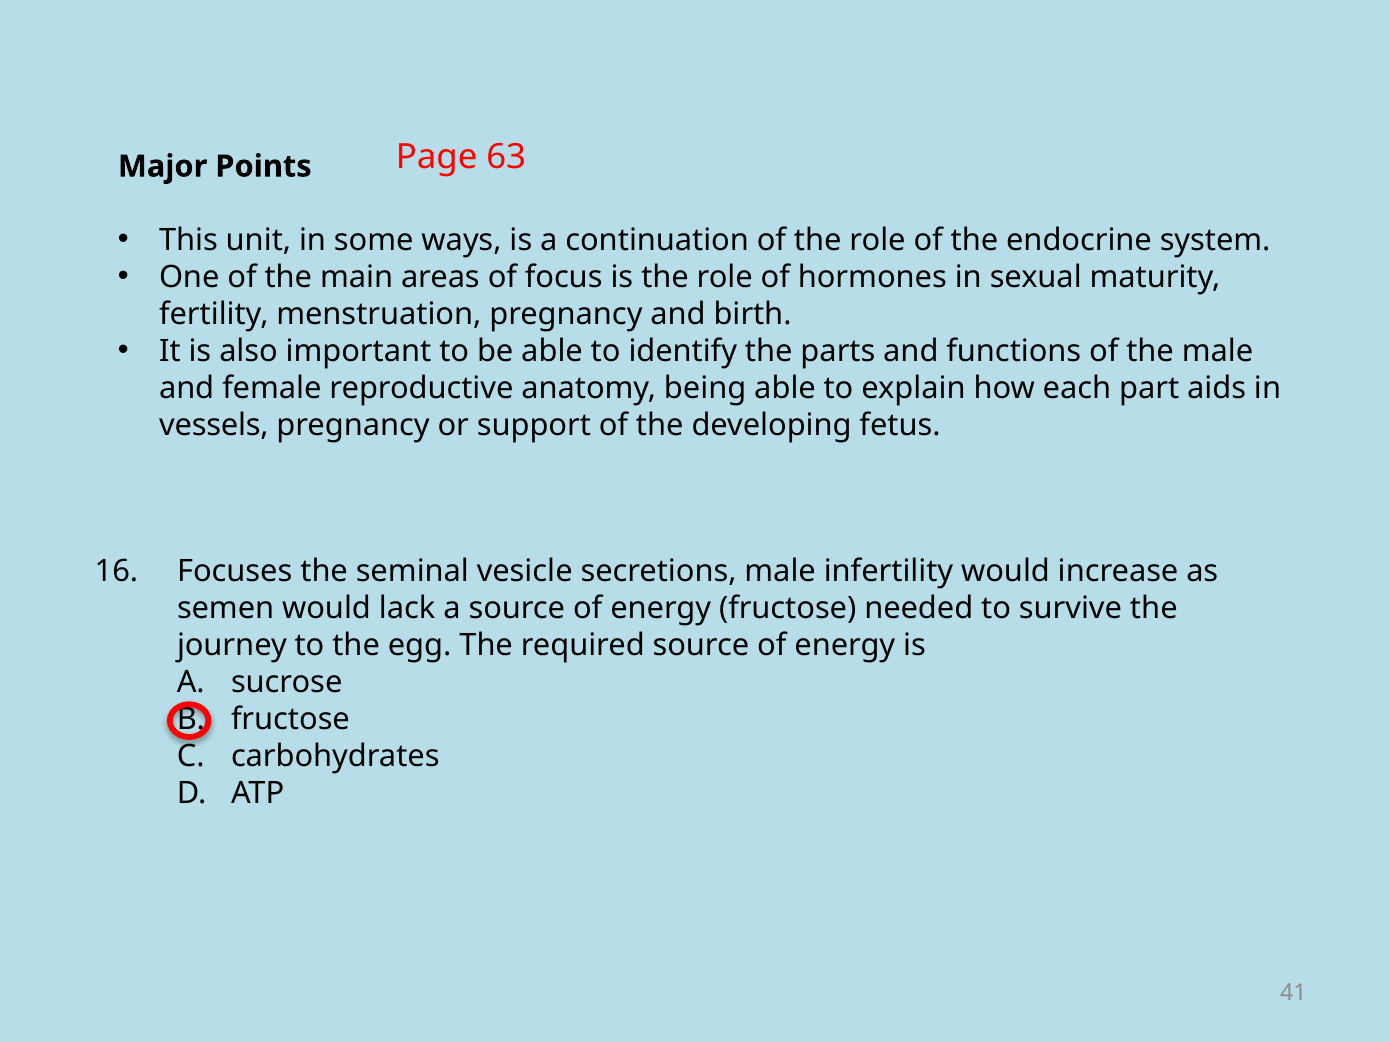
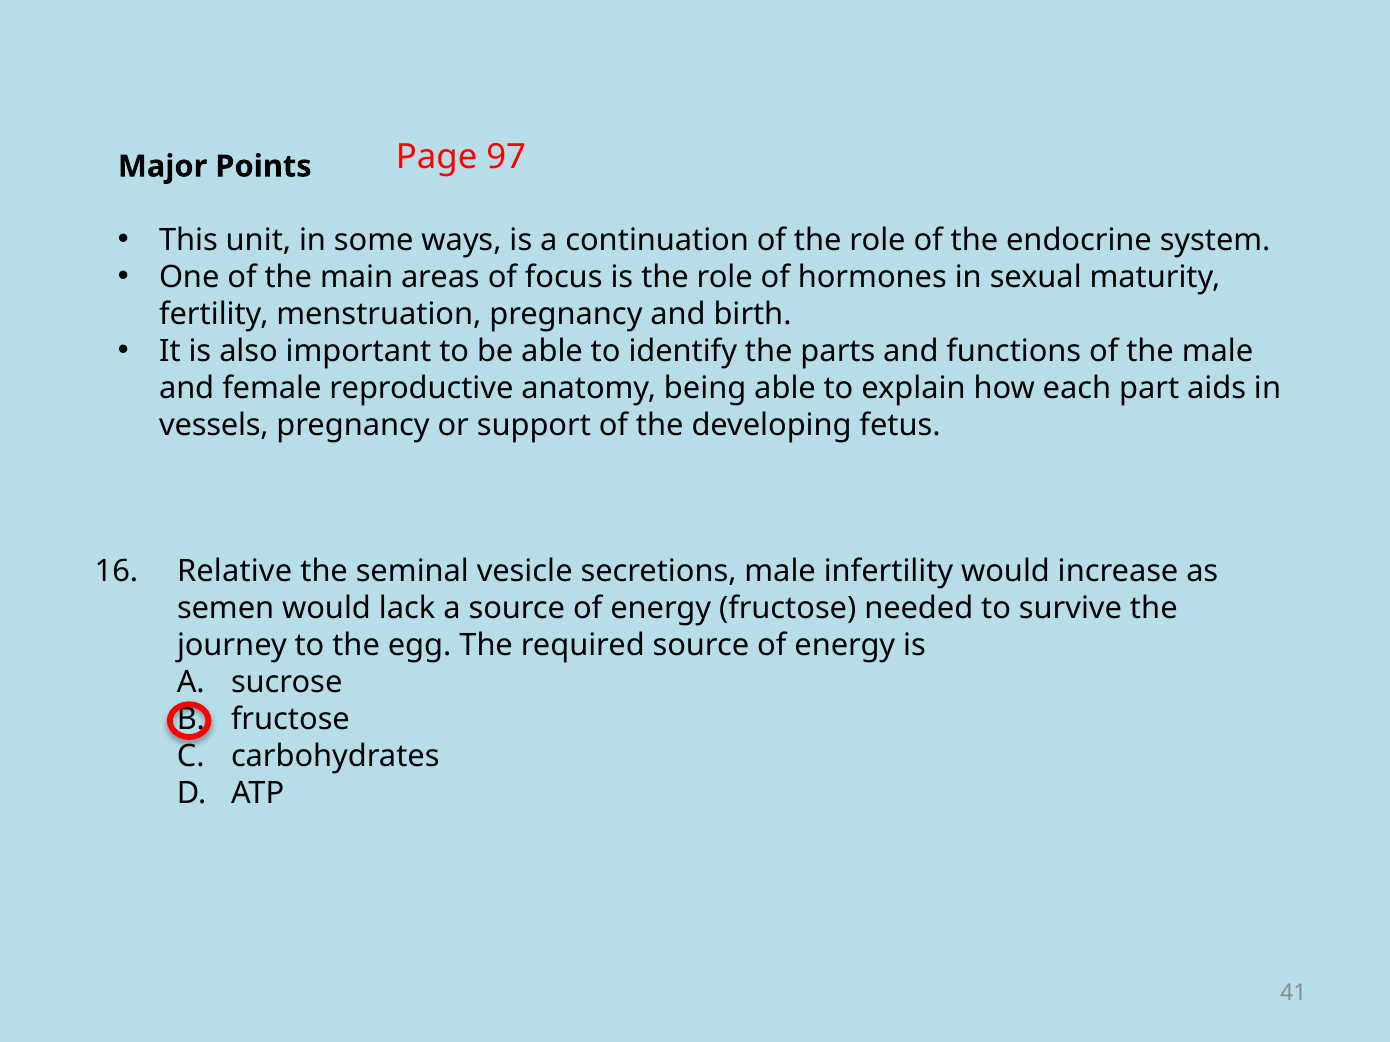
63: 63 -> 97 (506, 157)
Focuses: Focuses -> Relative (235, 572)
